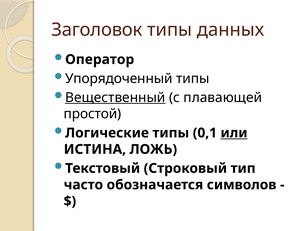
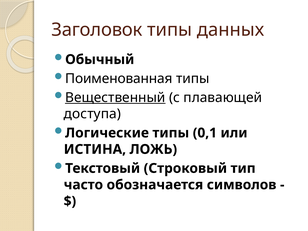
Оператор: Оператор -> Обычный (100, 59)
Упорядоченный: Упорядоченный -> Поименованная (119, 78)
простой: простой -> доступа (92, 114)
или underline: present -> none (234, 133)
